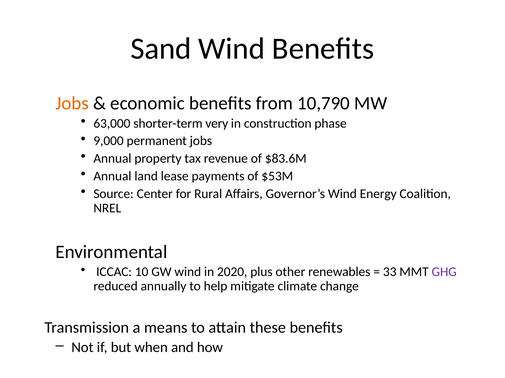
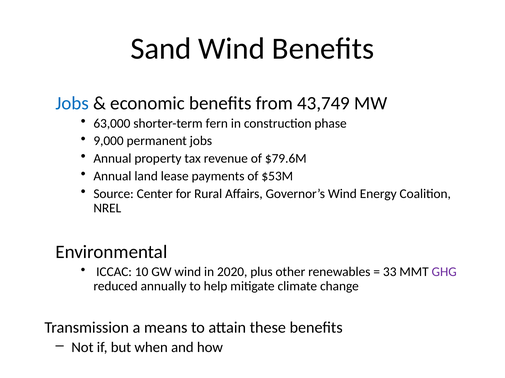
Jobs colour: orange -> blue (72, 104)
10,790: 10,790 -> 43,749 (324, 104)
very: very -> fern (217, 124)
$83.6M: $83.6M -> $79.6M (286, 159)
